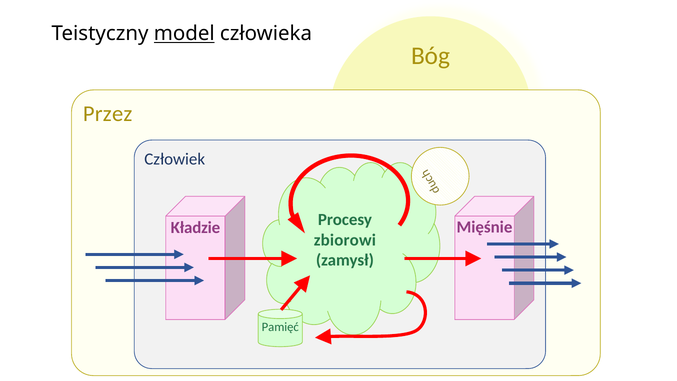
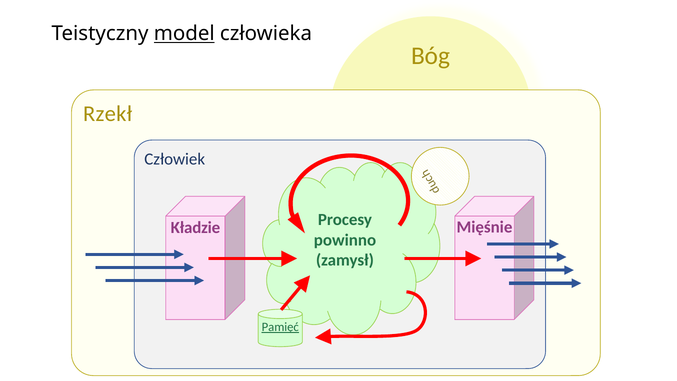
Przez: Przez -> Rzekł (108, 114)
zbiorowi: zbiorowi -> powinno (345, 240)
Pamięć underline: none -> present (280, 327)
